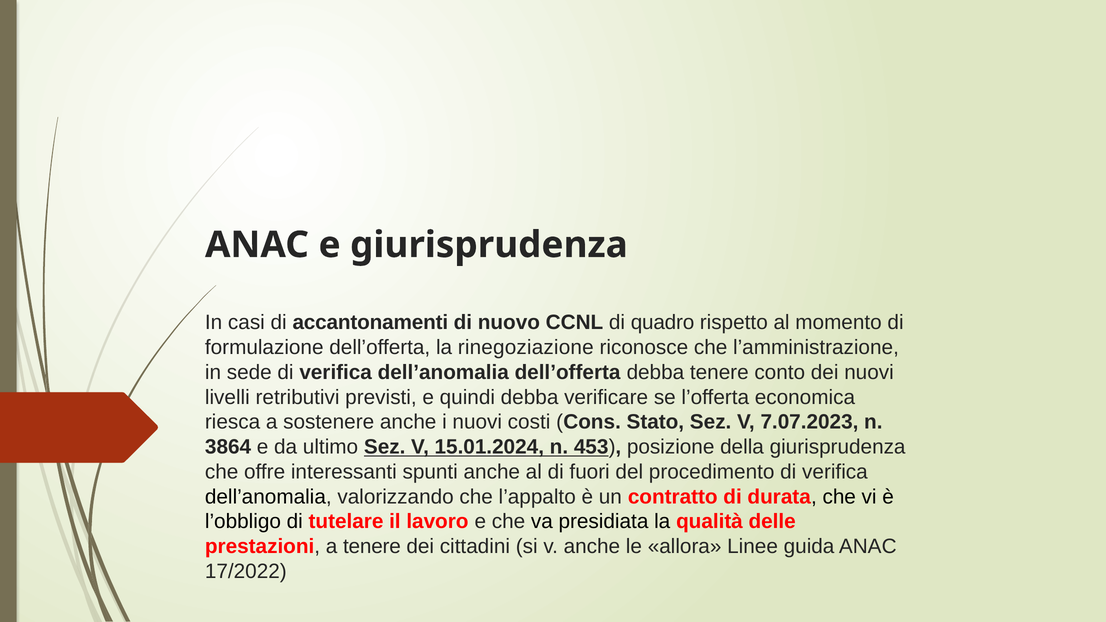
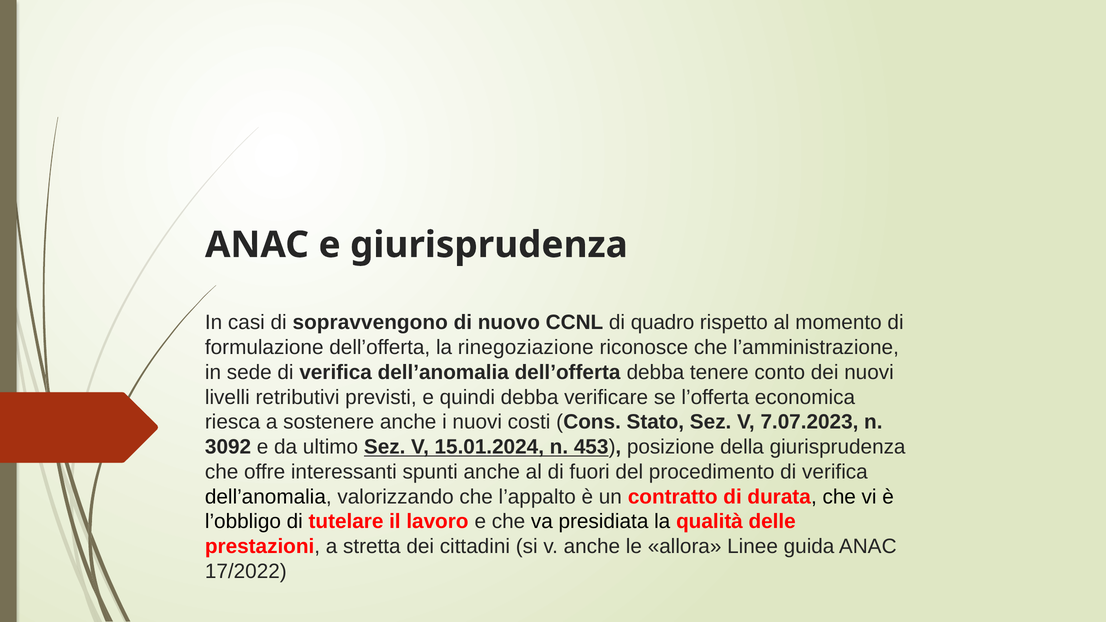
accantonamenti: accantonamenti -> sopravvengono (370, 323)
3864: 3864 -> 3092 (228, 447)
a tenere: tenere -> stretta (372, 547)
